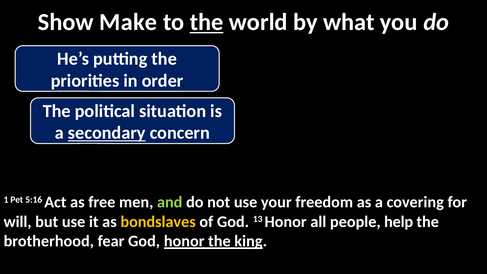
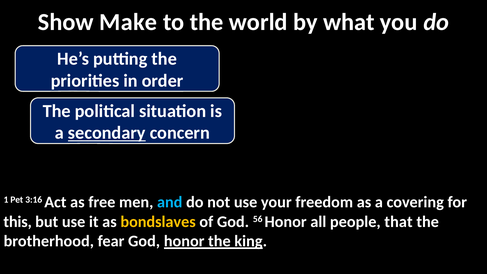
the underline: present -> none (207, 22)
5:16: 5:16 -> 3:16 (34, 200)
and colour: light green -> light blue (170, 202)
will: will -> this (18, 222)
13: 13 -> 56 (258, 219)
help: help -> that (398, 222)
